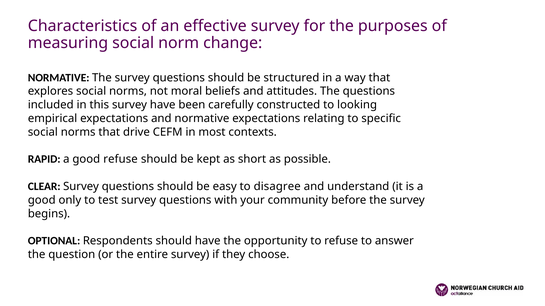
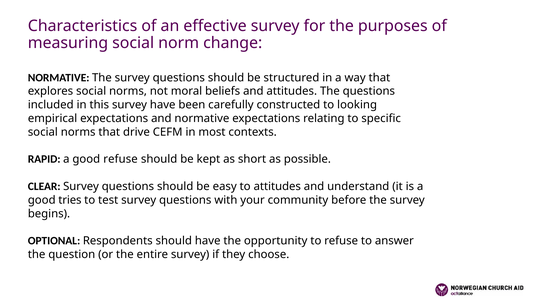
to disagree: disagree -> attitudes (277, 187)
only: only -> tries (70, 200)
